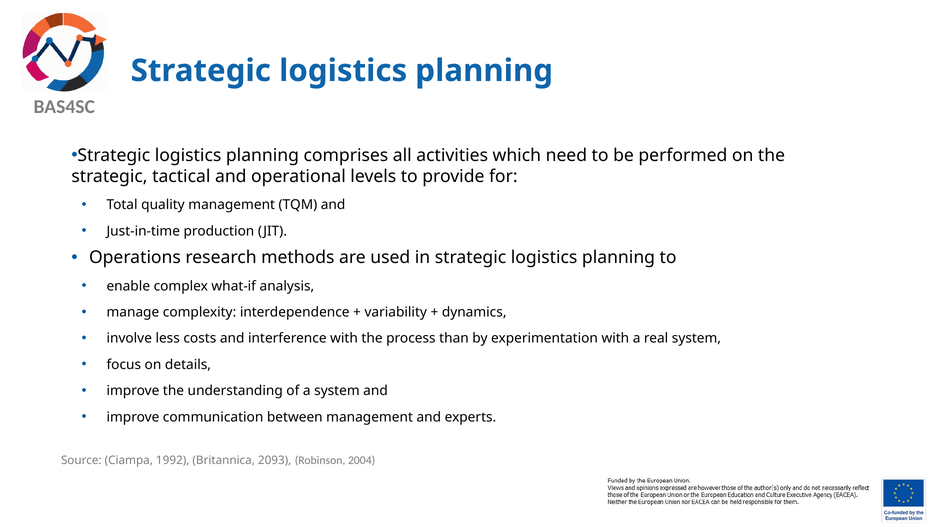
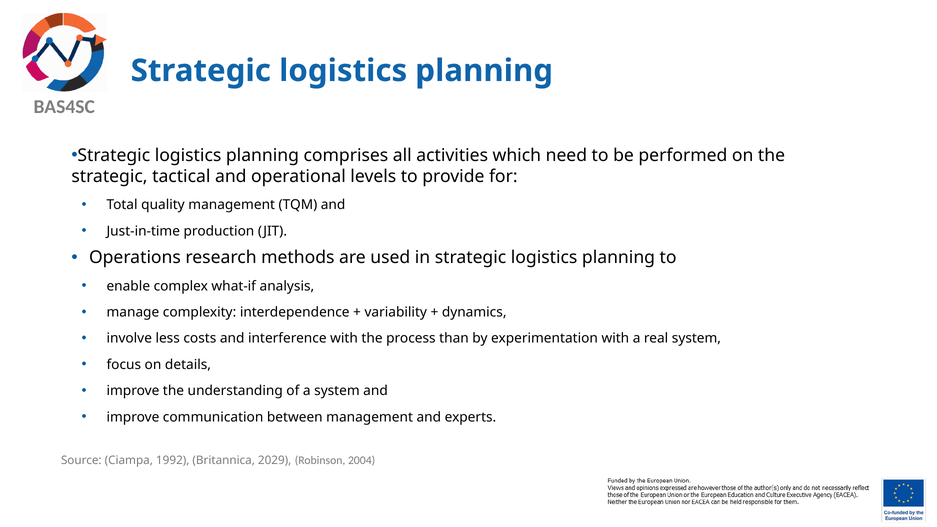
2093: 2093 -> 2029 (275, 460)
